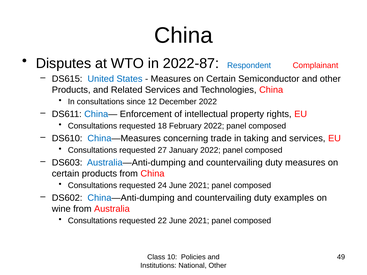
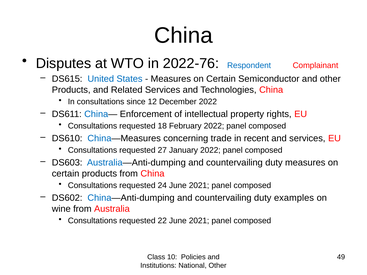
2022-87: 2022-87 -> 2022-76 (191, 63)
taking: taking -> recent (256, 138)
